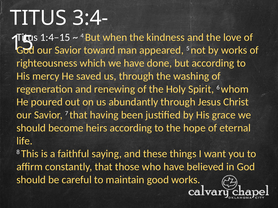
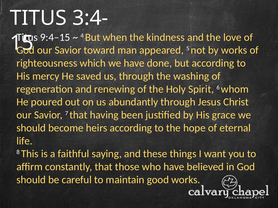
1:4–15: 1:4–15 -> 9:4–15 (55, 37)
